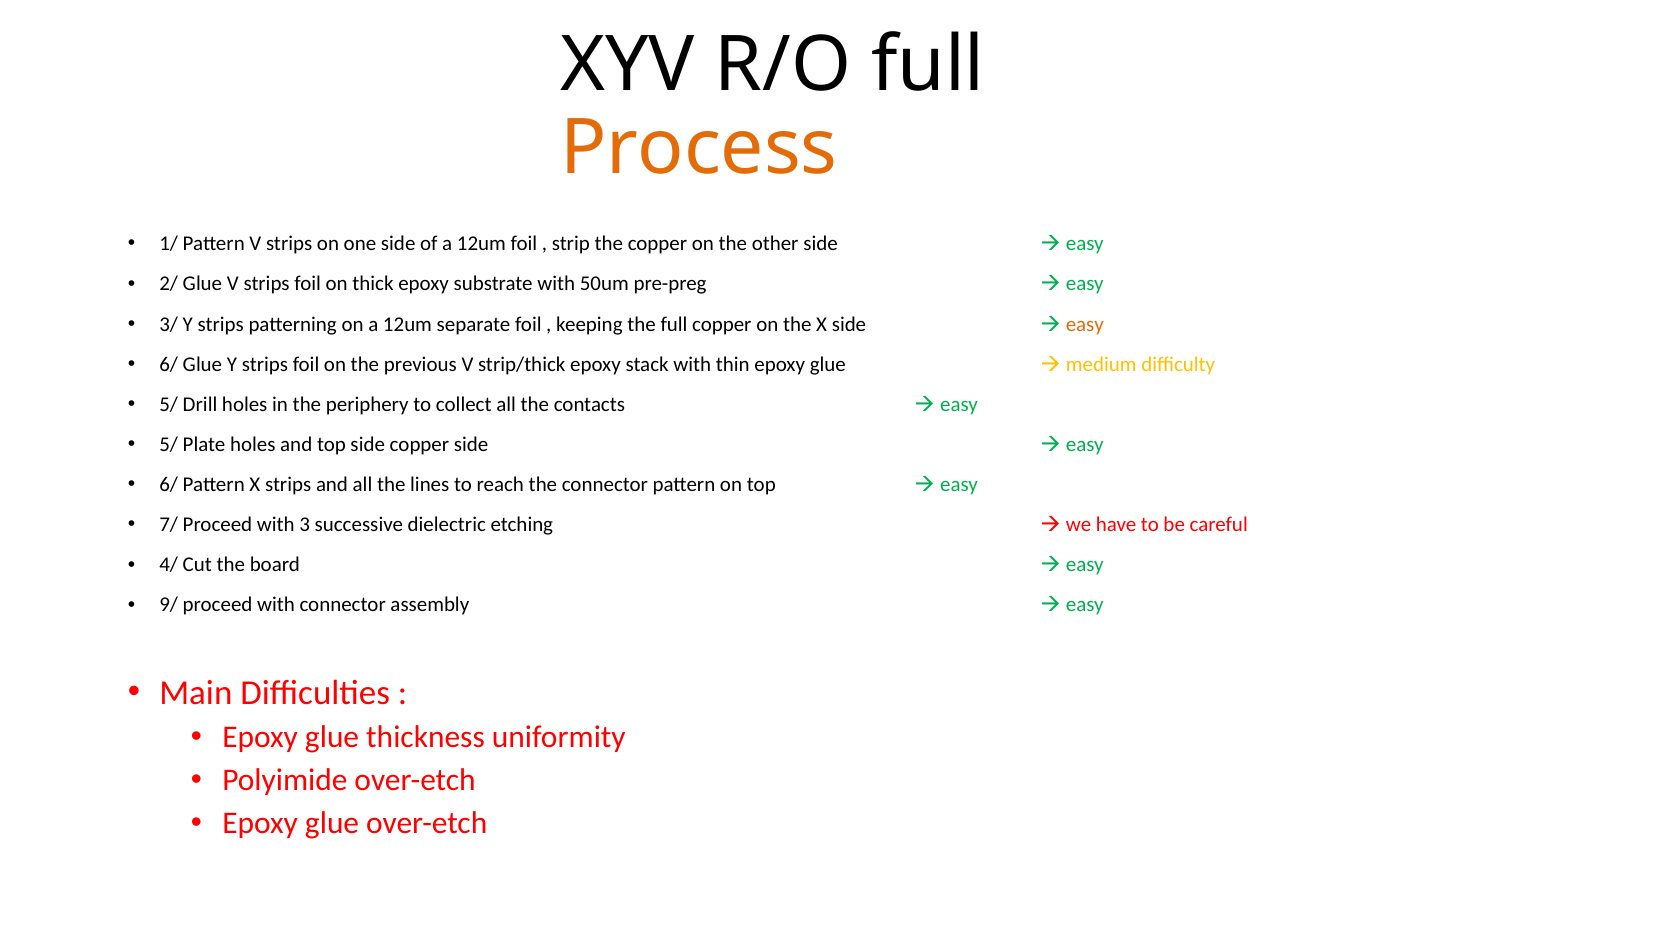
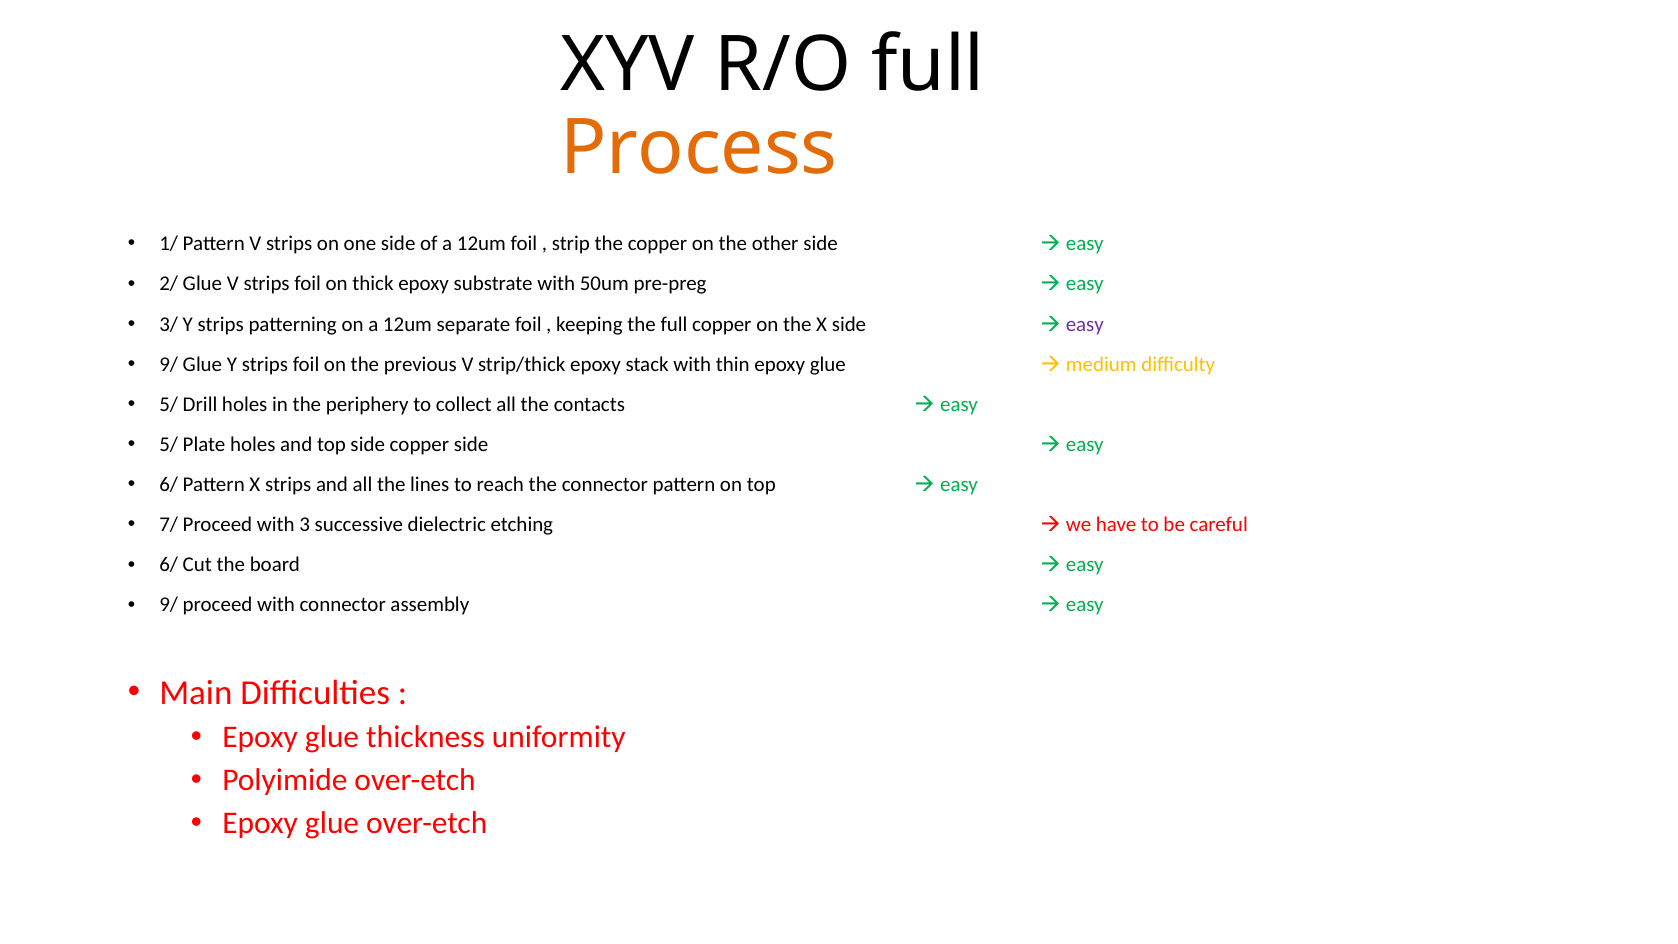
easy colour: orange -> purple (1085, 324)
6/: 6/ -> 9/ (169, 364)
4/: 4/ -> 6/ (169, 565)
